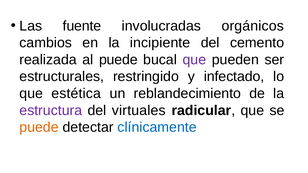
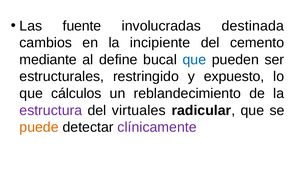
orgánicos: orgánicos -> destinada (253, 26)
realizada: realizada -> mediante (48, 60)
al puede: puede -> define (118, 60)
que colour: purple -> blue (194, 60)
infectado: infectado -> expuesto (234, 77)
estética: estética -> cálculos (76, 94)
clínicamente colour: blue -> purple (157, 128)
